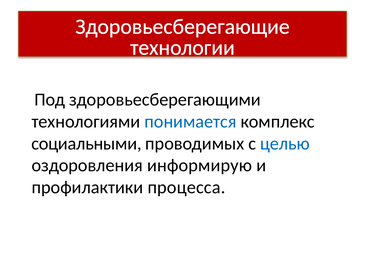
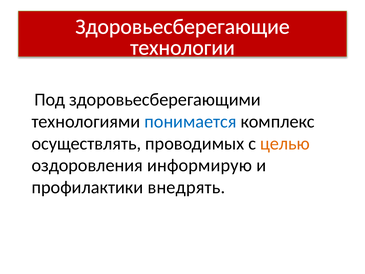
социальными: социальными -> осуществлять (86, 143)
целью colour: blue -> orange (285, 143)
процесса: процесса -> внедрять (186, 187)
